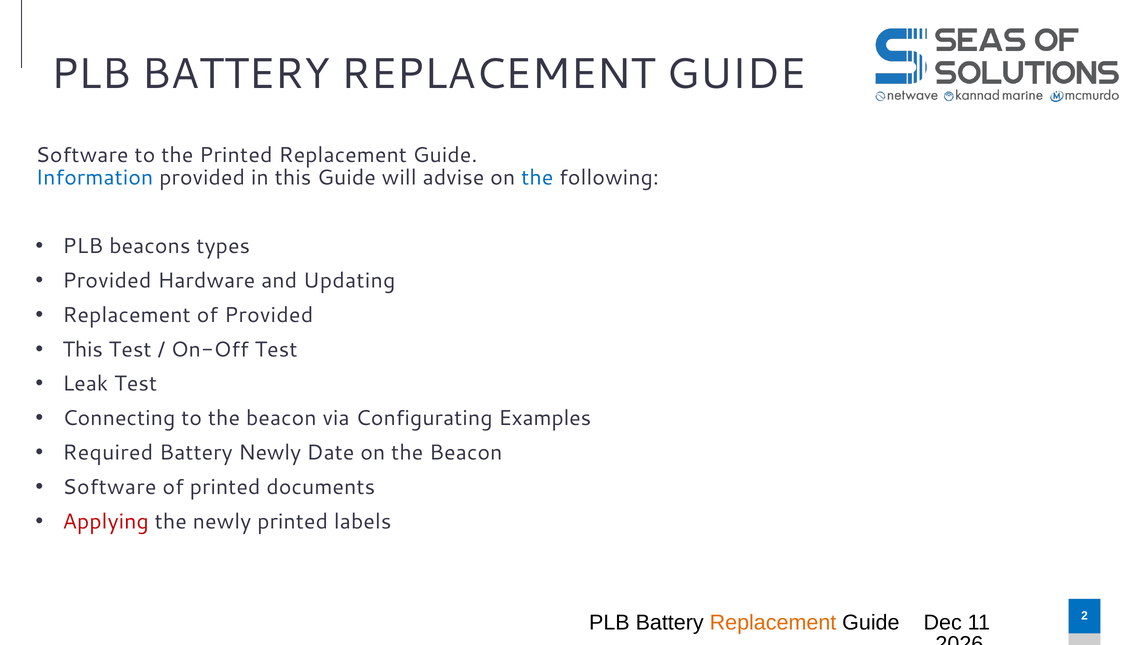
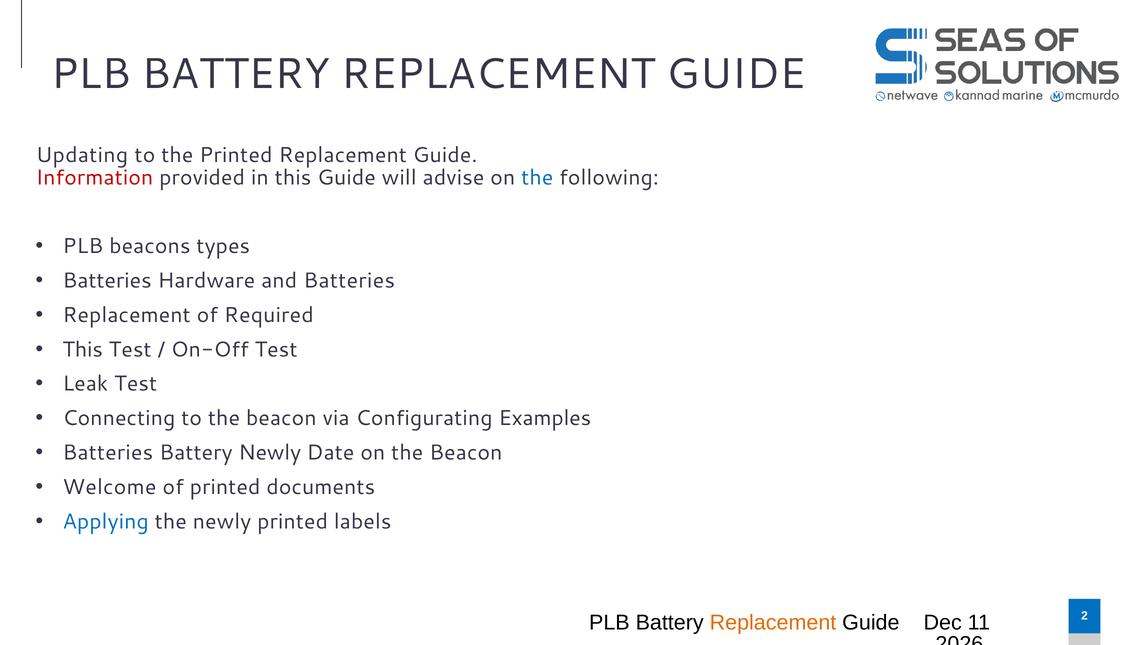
Software: Software -> Updating (82, 155)
Information colour: blue -> red (94, 178)
Provided: Provided -> Batteries (107, 281)
and Updating: Updating -> Batteries (349, 281)
of Provided: Provided -> Required (269, 315)
Required: Required -> Batteries (108, 453)
Software: Software -> Welcome (109, 487)
Applying colour: red -> blue (106, 522)
